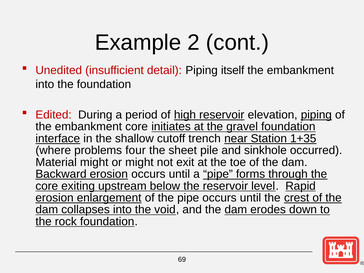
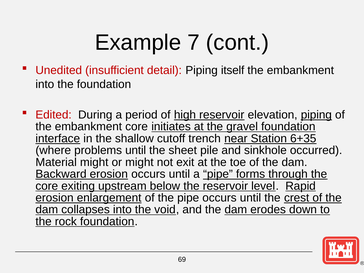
2: 2 -> 7 (194, 43)
1+35: 1+35 -> 6+35 (303, 139)
problems four: four -> until (136, 150)
